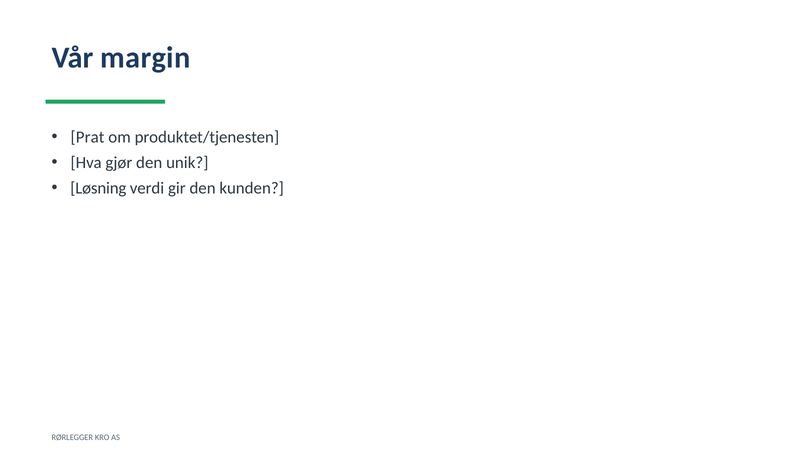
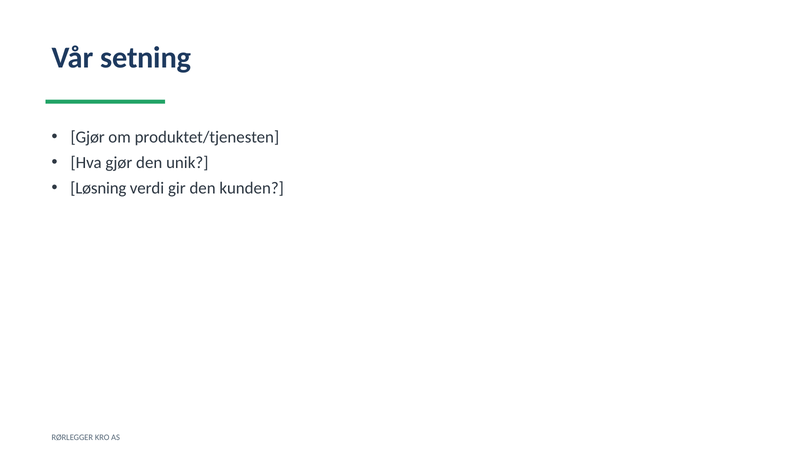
margin: margin -> setning (146, 58)
Prat: Prat -> Gjør (88, 137)
